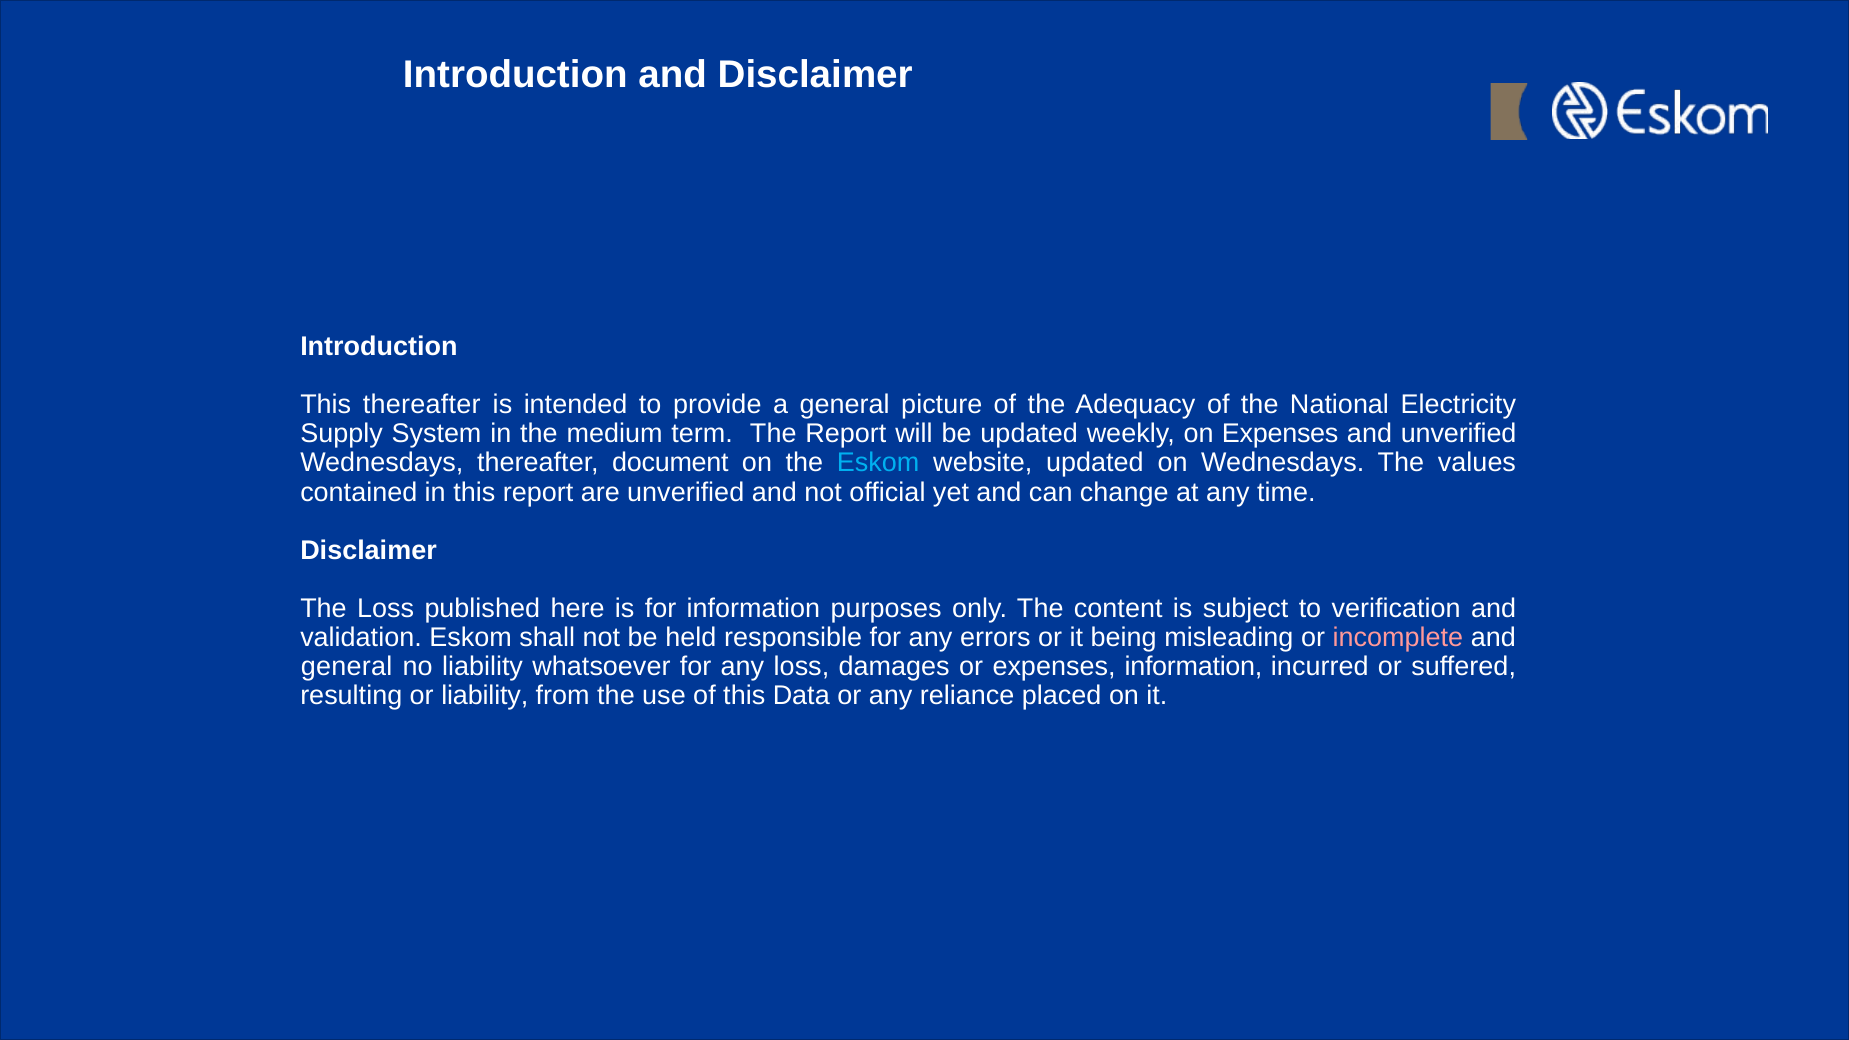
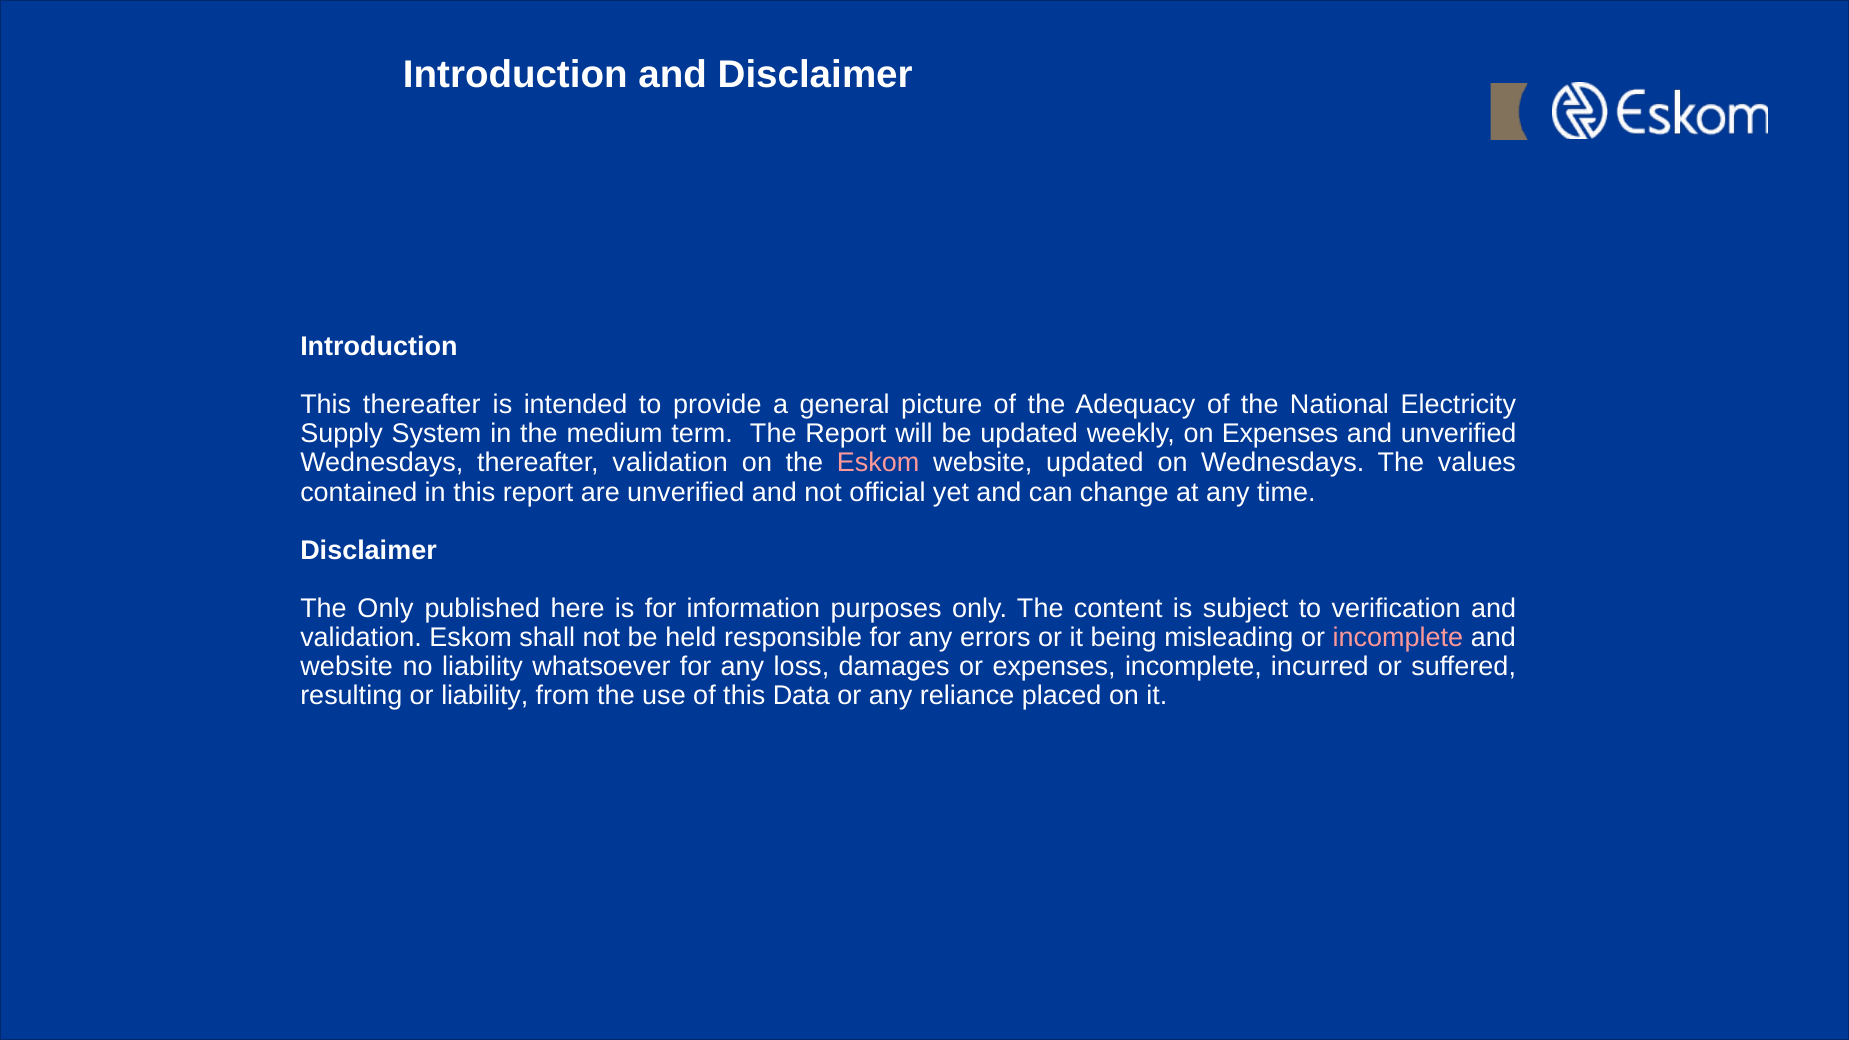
thereafter document: document -> validation (670, 463)
Eskom colour: light blue -> pink (878, 463)
The Loss: Loss -> Only (386, 609)
general: general -> website (347, 667)
expenses information: information -> incomplete (1193, 667)
